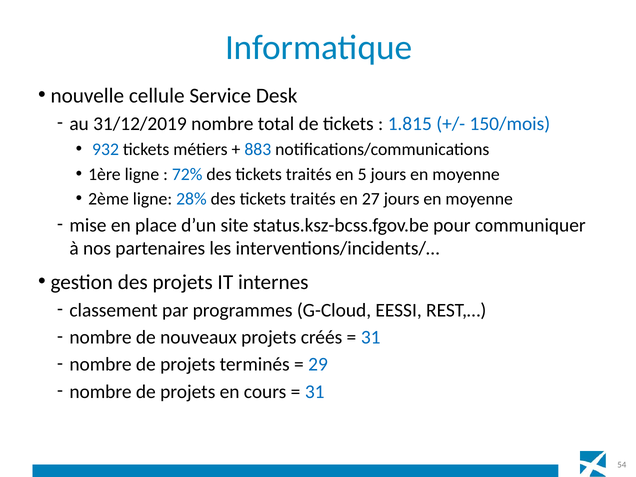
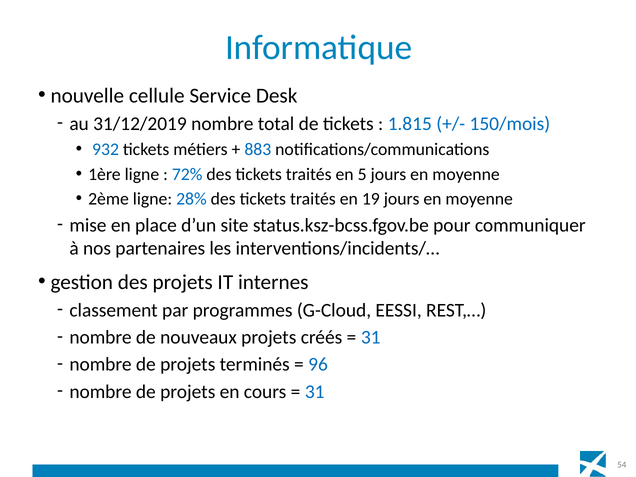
27: 27 -> 19 (371, 199)
29: 29 -> 96 (318, 365)
